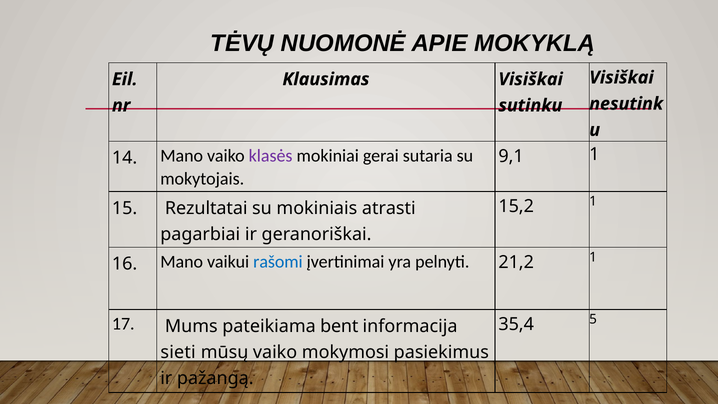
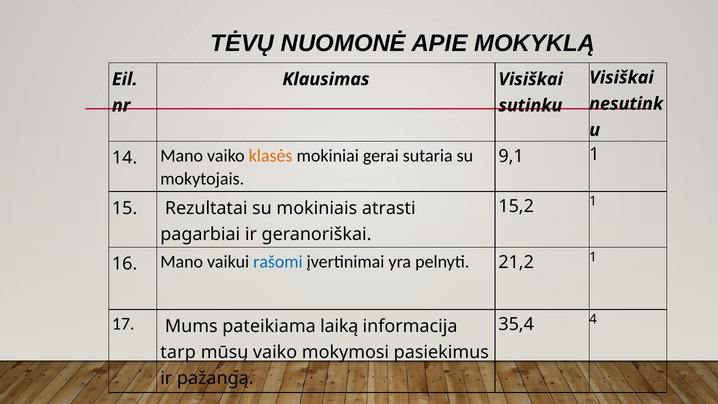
klasės colour: purple -> orange (271, 156)
bent: bent -> laiką (339, 326)
5: 5 -> 4 (593, 319)
sieti: sieti -> tarp (178, 352)
